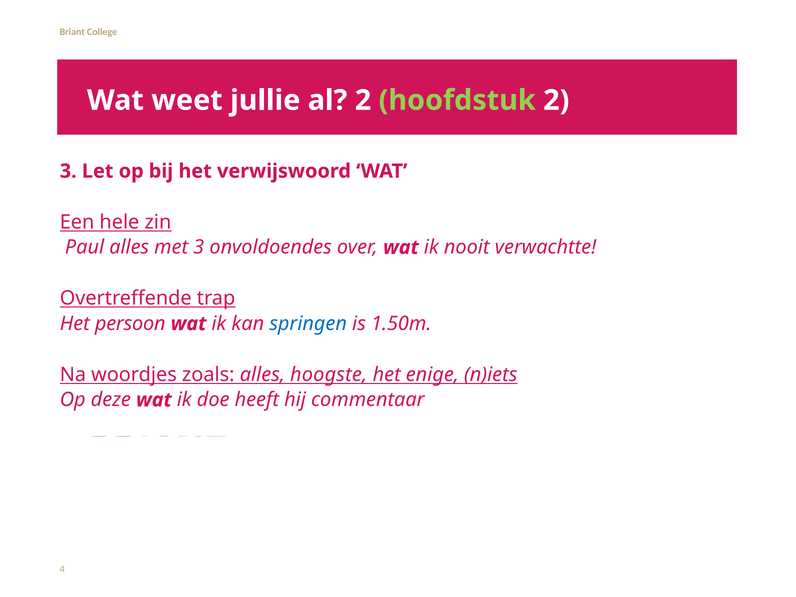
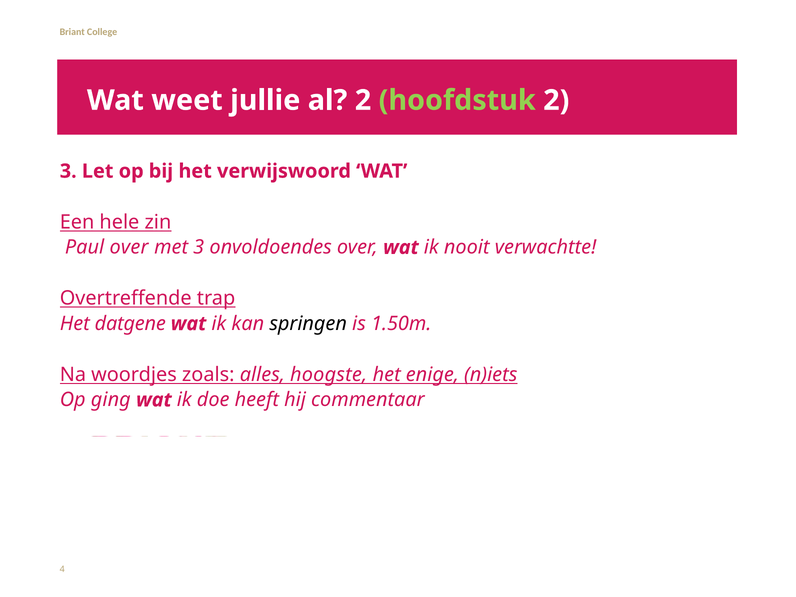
alles: alles -> over (129, 247)
persoon: persoon -> datgene (130, 324)
springen colour: blue -> black (308, 324)
deze: deze -> ging (111, 400)
